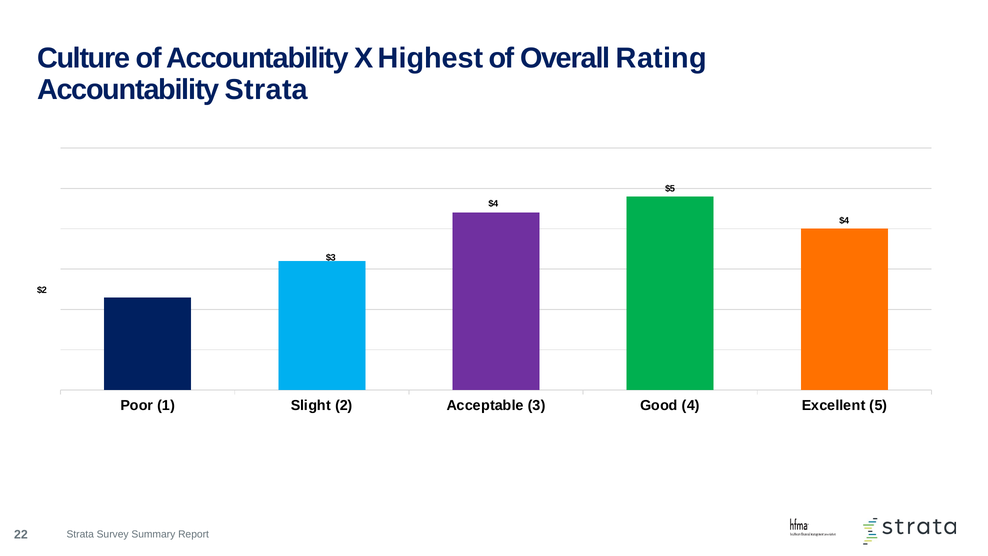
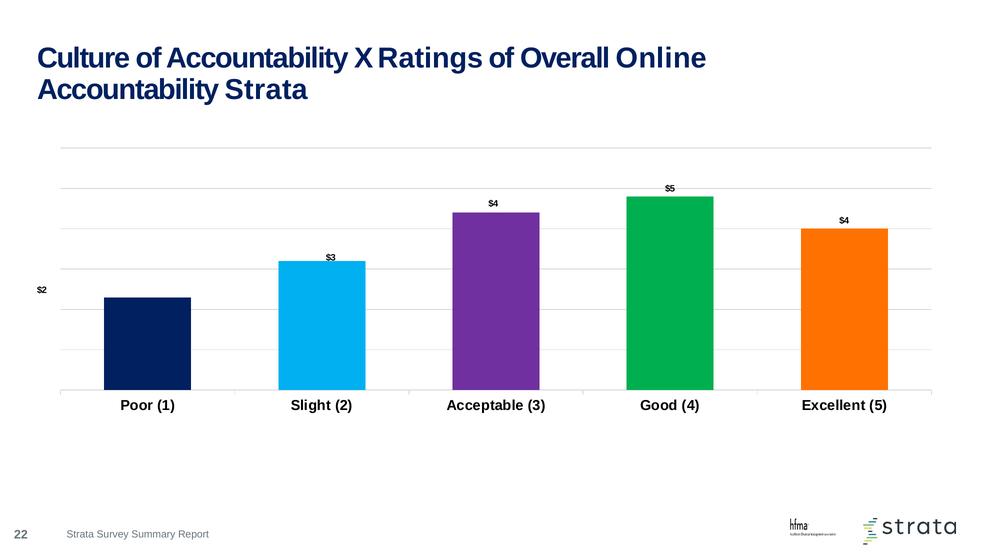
Highest: Highest -> Ratings (431, 58)
Rating: Rating -> Online (661, 58)
